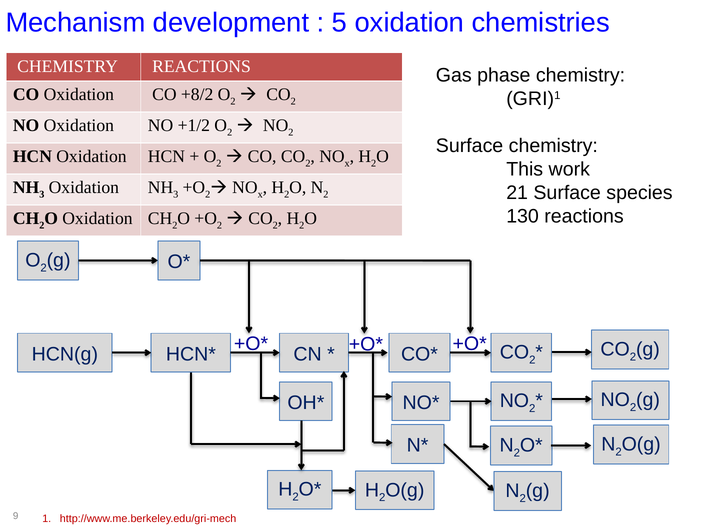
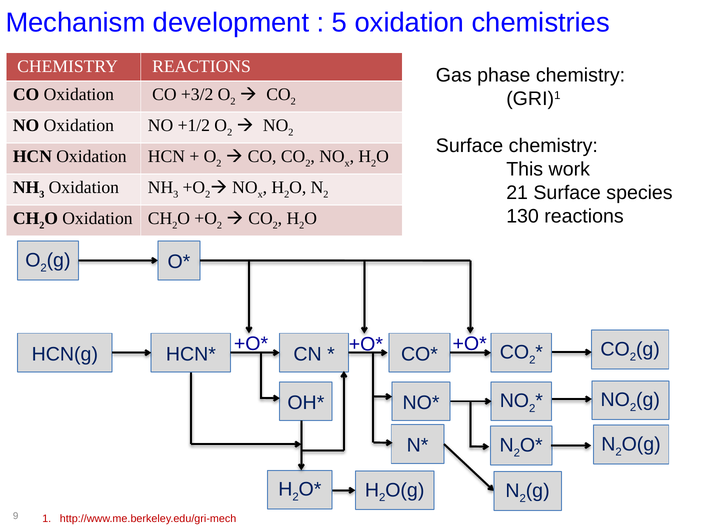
+8/2: +8/2 -> +3/2 (197, 94)
